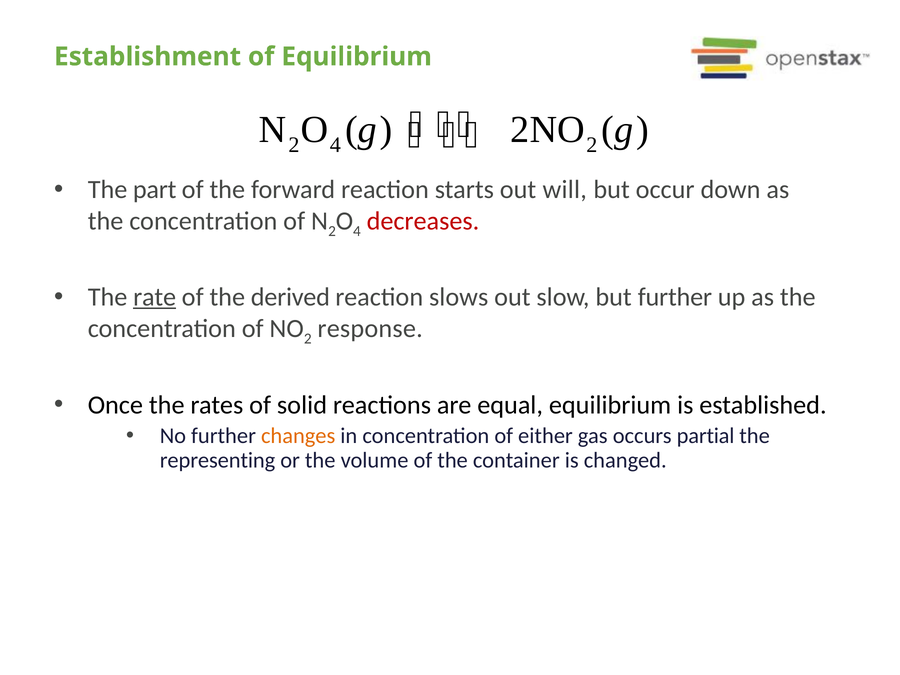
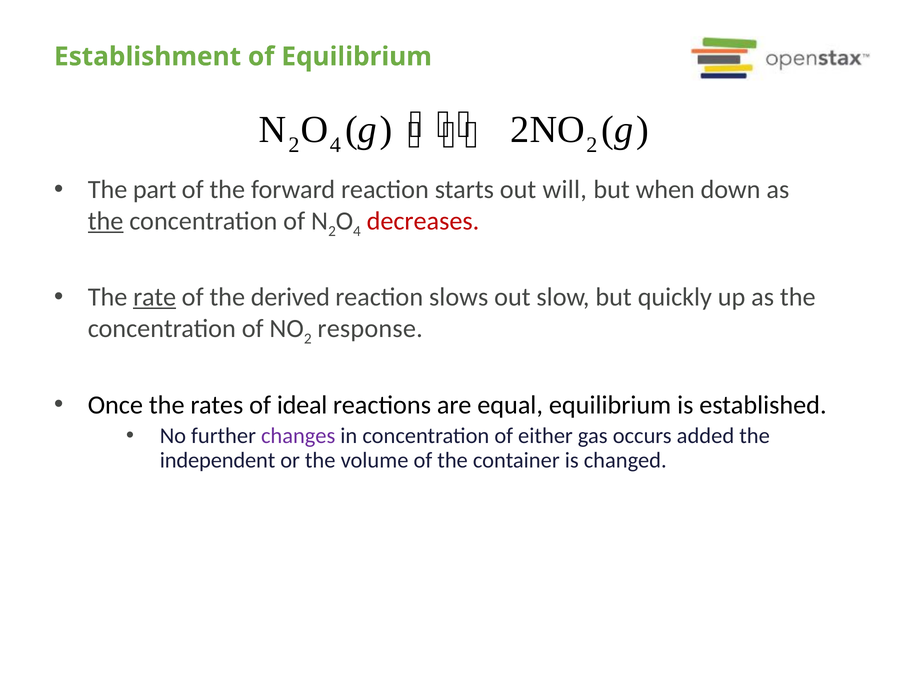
occur: occur -> when (665, 189)
the underline: none -> present (106, 221)
but further: further -> quickly (675, 297)
solid: solid -> ideal (302, 405)
changes colour: orange -> purple (298, 436)
partial: partial -> added (705, 436)
representing: representing -> independent (218, 460)
